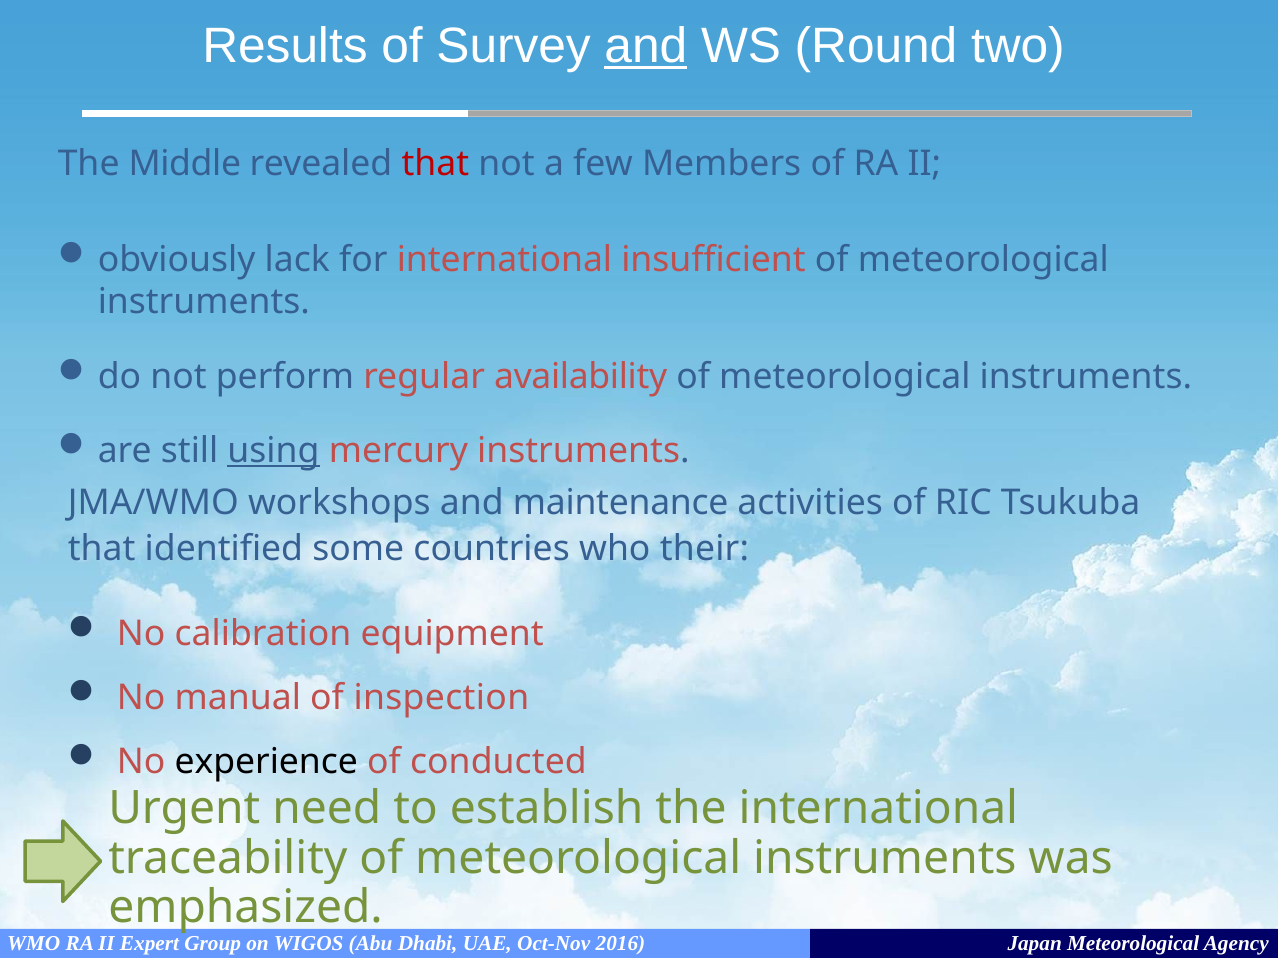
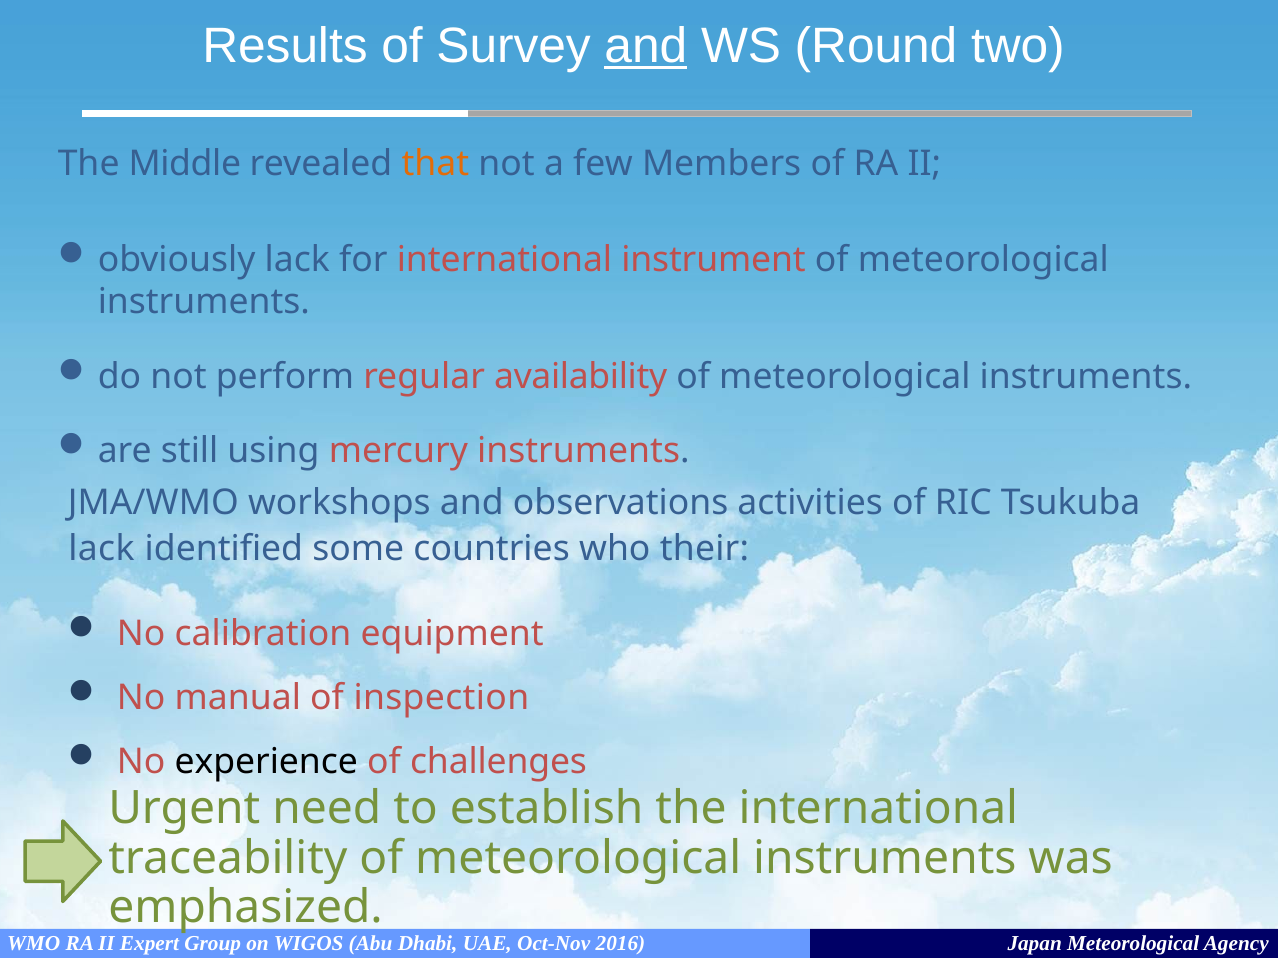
that colour: red -> orange (435, 164)
insufficient: insufficient -> instrument (714, 259)
using underline: present -> none (273, 451)
maintenance: maintenance -> observations (621, 503)
that: that -> lack (101, 549)
conducted: conducted -> challenges (498, 762)
